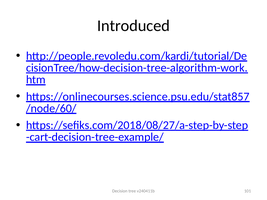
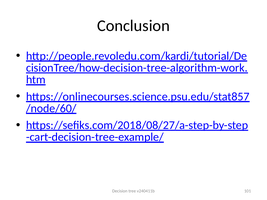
Introduced: Introduced -> Conclusion (133, 26)
